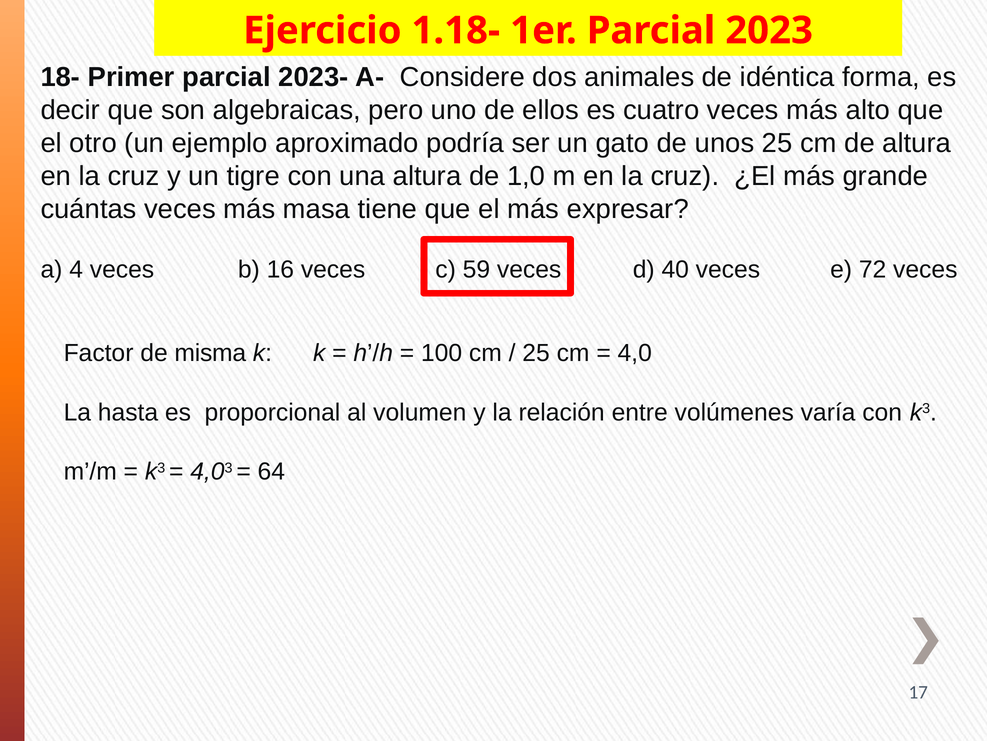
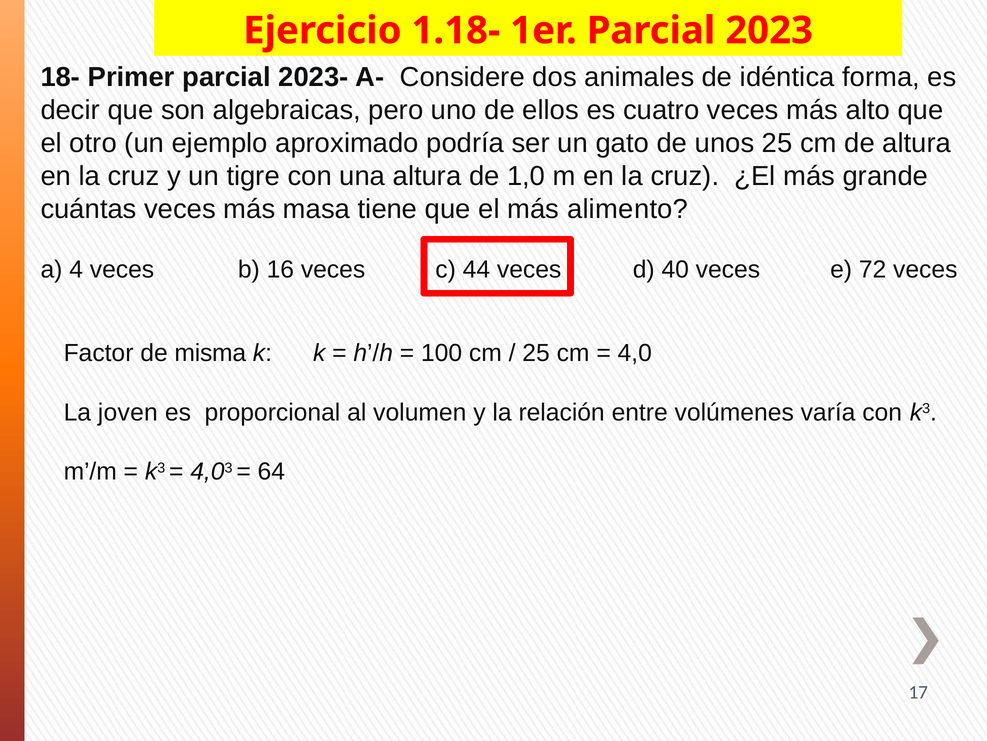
expresar: expresar -> alimento (628, 209)
59: 59 -> 44 (476, 270)
hasta: hasta -> joven (128, 412)
